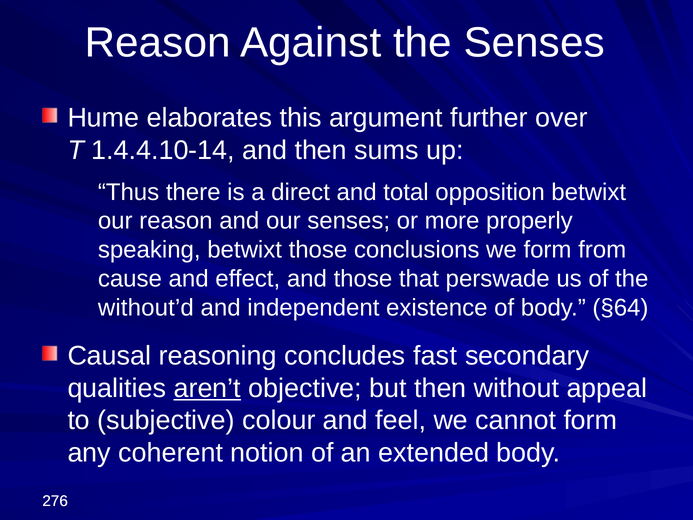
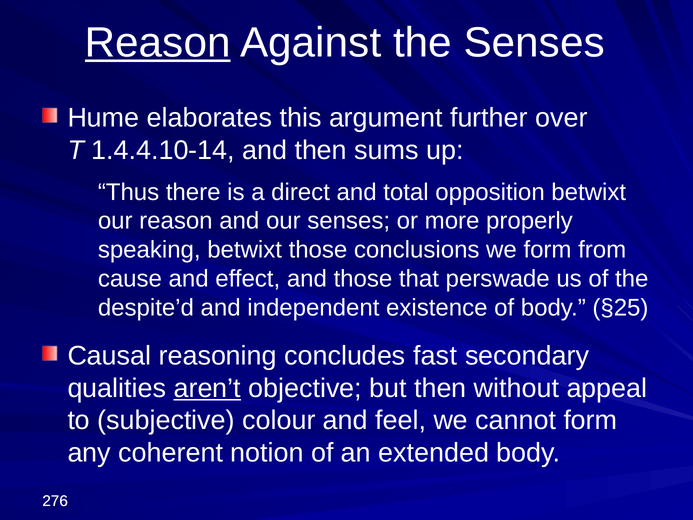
Reason underline: none -> present (158, 43)
without’d: without’d -> despite’d (146, 307)
§64: §64 -> §25 (620, 307)
